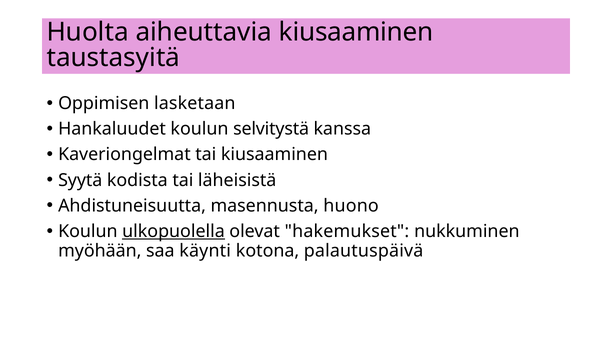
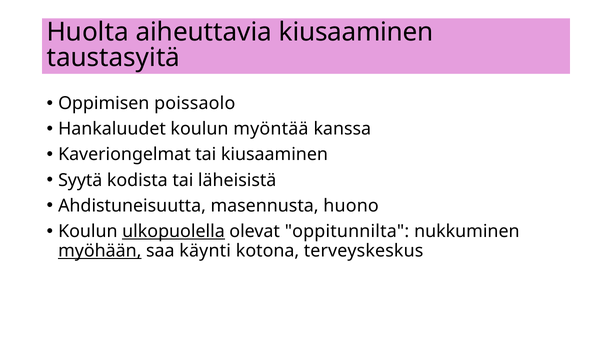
lasketaan: lasketaan -> poissaolo (195, 103)
selvitystä: selvitystä -> myöntää (271, 129)
hakemukset: hakemukset -> oppitunnilta (347, 232)
myöhään underline: none -> present (100, 251)
palautuspäivä: palautuspäivä -> terveyskeskus (364, 251)
